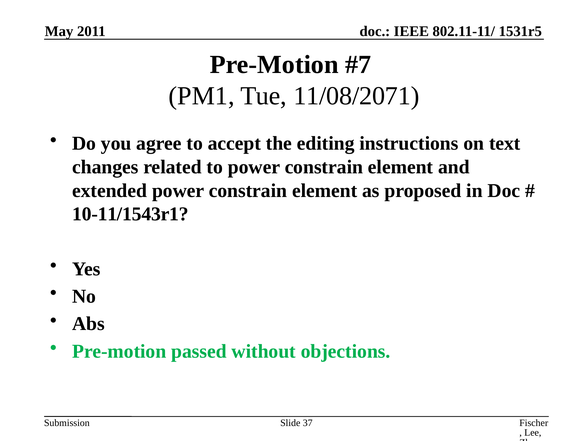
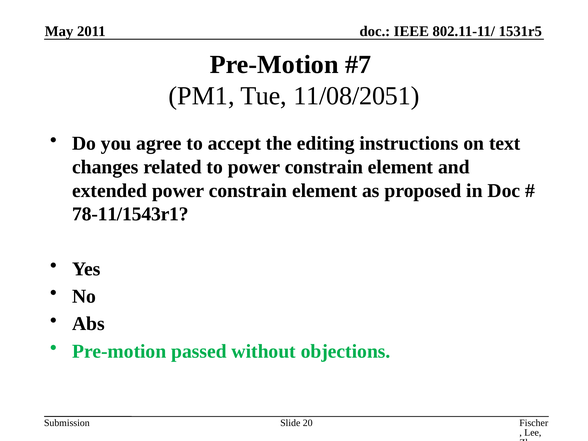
11/08/2071: 11/08/2071 -> 11/08/2051 (356, 96)
10-11/1543r1: 10-11/1543r1 -> 78-11/1543r1 (130, 214)
37: 37 -> 20 (308, 423)
